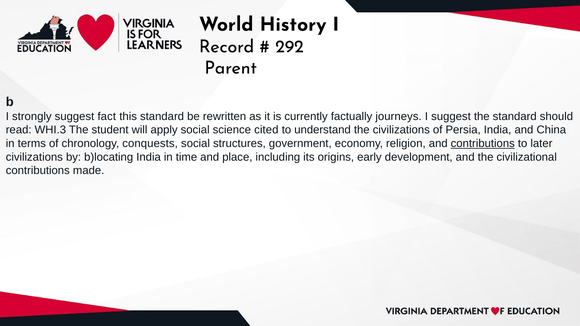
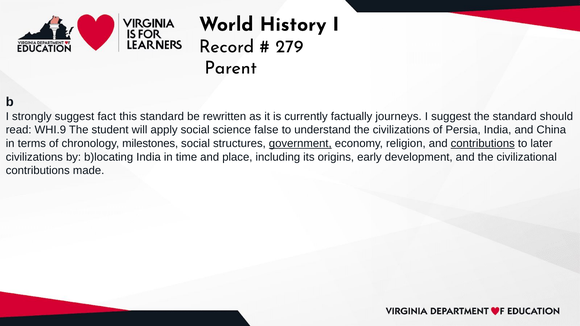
292: 292 -> 279 (289, 46)
WHI.3: WHI.3 -> WHI.9 (50, 130)
cited: cited -> false (266, 130)
conquests: conquests -> milestones (150, 144)
government underline: none -> present (300, 144)
